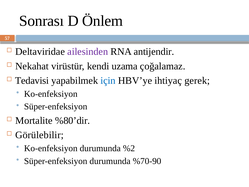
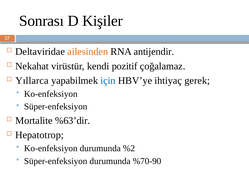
Önlem: Önlem -> Kişiler (102, 21)
ailesinden colour: purple -> orange (88, 52)
uzama: uzama -> pozitif (125, 66)
Tedavisi: Tedavisi -> Yıllarca (32, 80)
%80’dir: %80’dir -> %63’dir (73, 120)
Görülebilir: Görülebilir -> Hepatotrop (40, 135)
